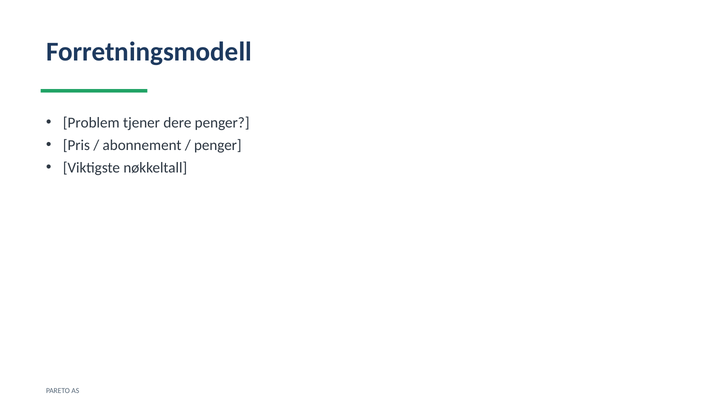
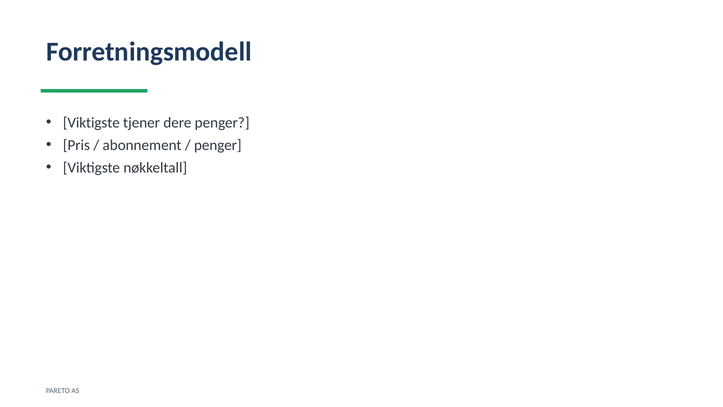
Problem: Problem -> Viktigste (91, 122)
